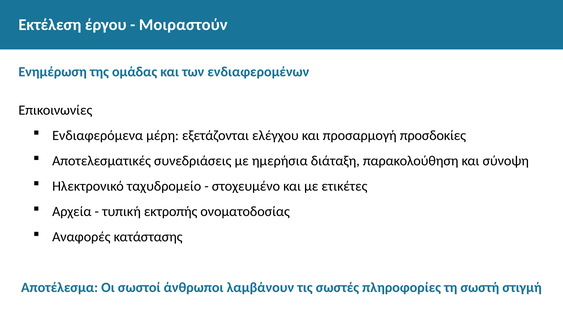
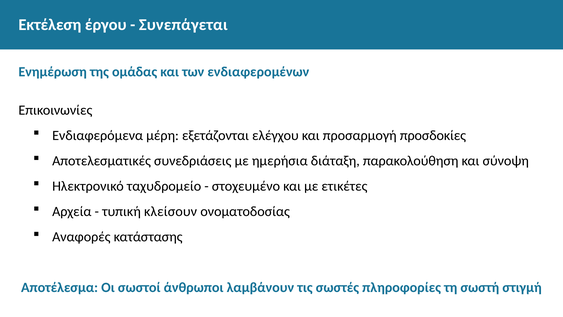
Μοιραστούν: Μοιραστούν -> Συνεπάγεται (183, 25)
εκτροπής: εκτροπής -> κλείσουν (171, 211)
